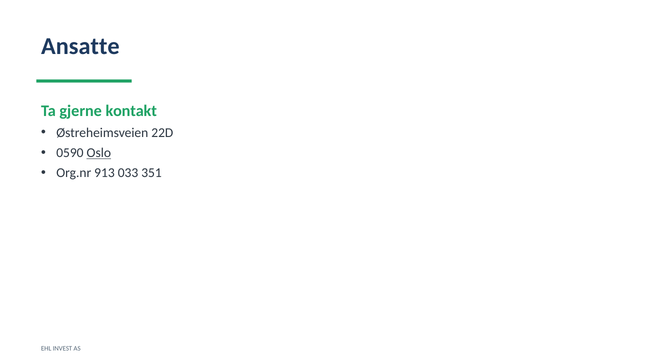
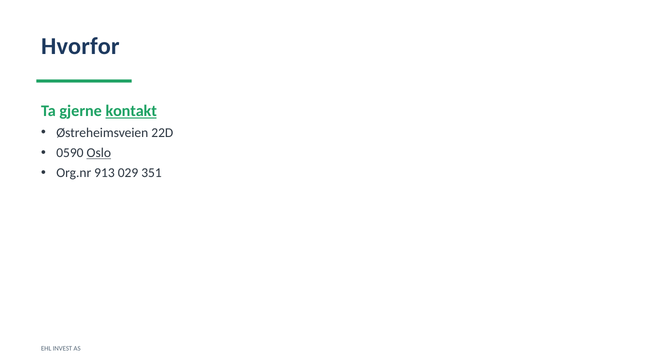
Ansatte: Ansatte -> Hvorfor (80, 46)
kontakt underline: none -> present (131, 111)
033: 033 -> 029 (128, 173)
